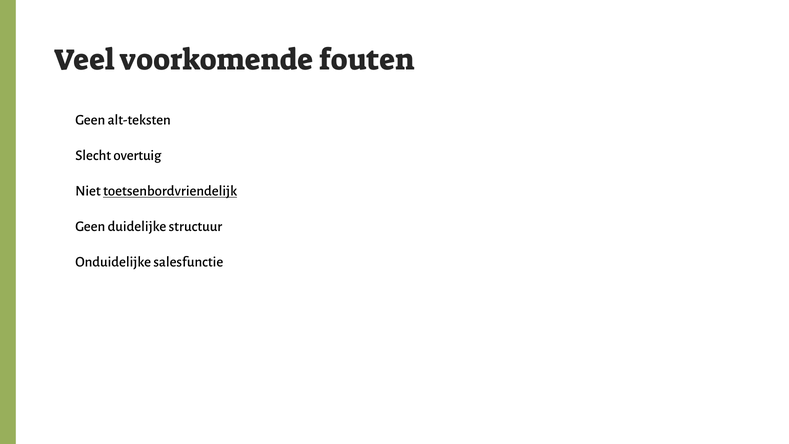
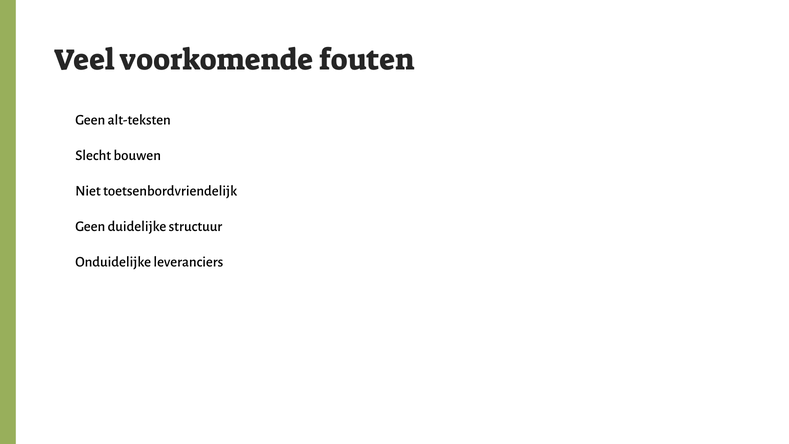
overtuig: overtuig -> bouwen (137, 155)
toetsenbordvriendelijk underline: present -> none (170, 191)
salesfunctie: salesfunctie -> leveranciers (188, 262)
